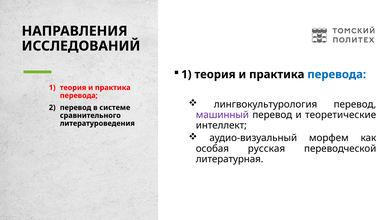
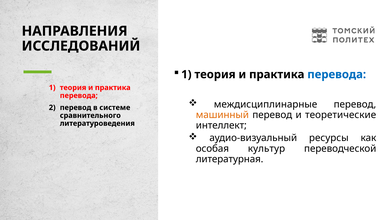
лингвокультурология: лингвокультурология -> междисциплинарные (266, 104)
машинный colour: purple -> orange (222, 115)
морфем: морфем -> ресурсы (329, 138)
русская: русская -> культур (266, 148)
